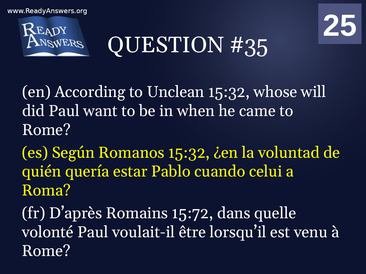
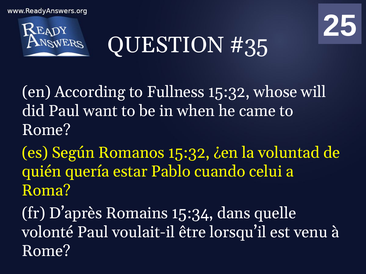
Unclean: Unclean -> Fullness (176, 92)
15:72: 15:72 -> 15:34 (193, 214)
